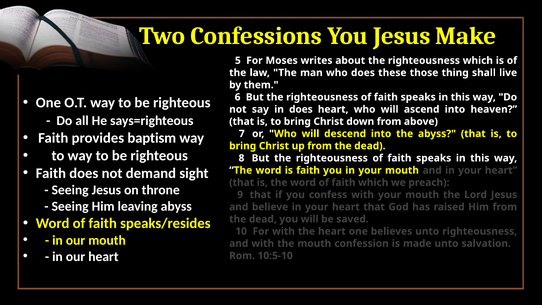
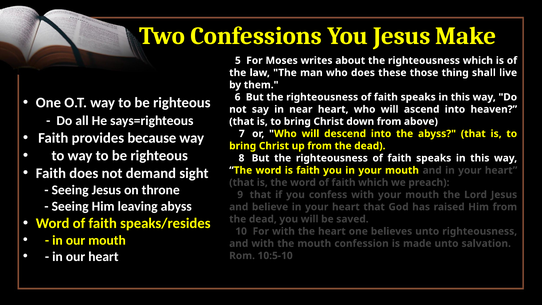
in does: does -> near (301, 109)
baptism: baptism -> because (152, 138)
